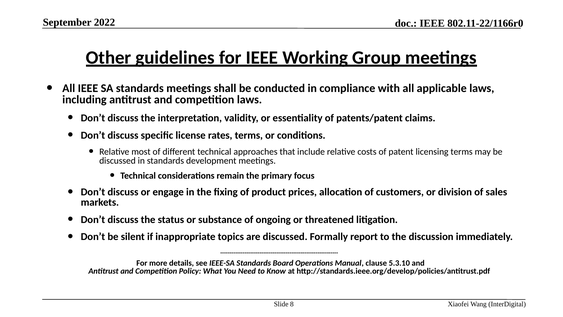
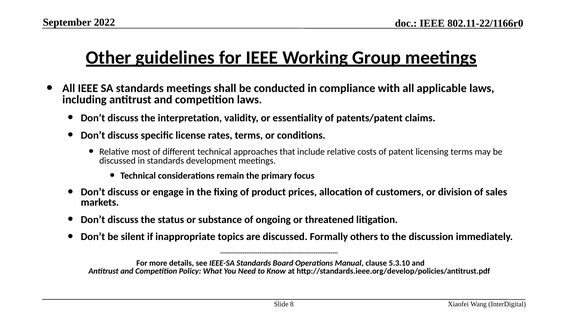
report: report -> others (364, 237)
